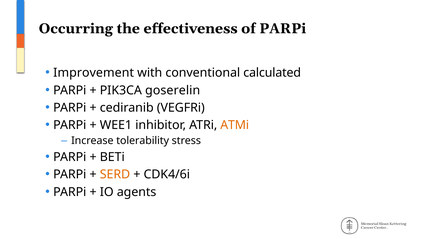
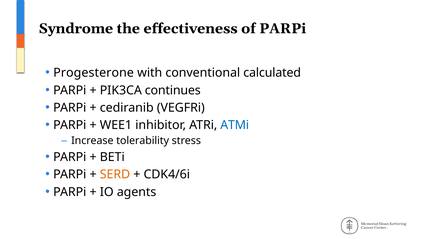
Occurring: Occurring -> Syndrome (76, 28)
Improvement: Improvement -> Progesterone (94, 73)
goserelin: goserelin -> continues (173, 90)
ATMi colour: orange -> blue (235, 125)
